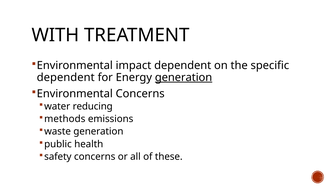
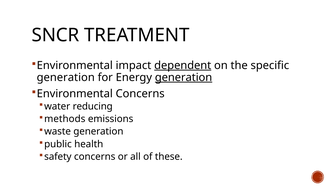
WITH: WITH -> SNCR (56, 35)
dependent underline: none -> present (183, 65)
dependent: dependent -> generation (66, 77)
